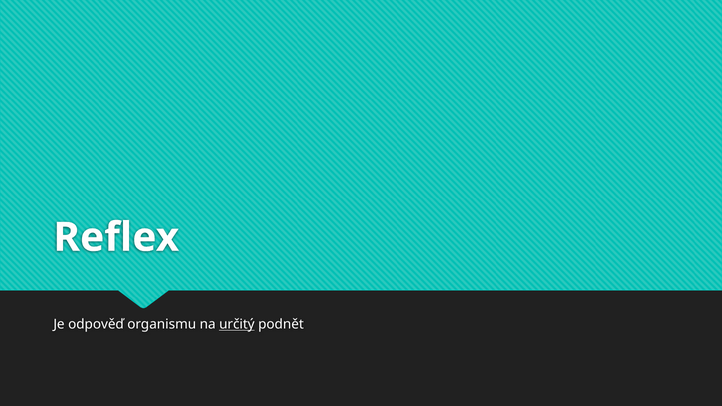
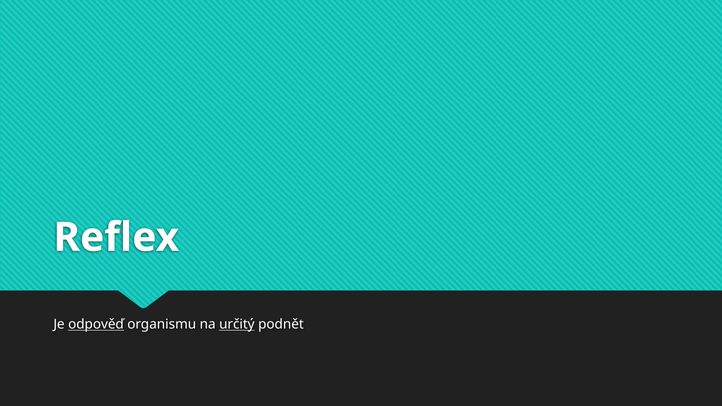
odpověď underline: none -> present (96, 325)
